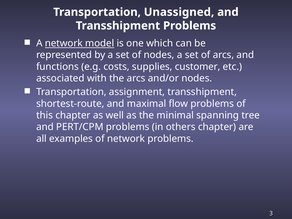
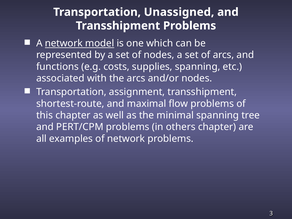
supplies customer: customer -> spanning (198, 67)
